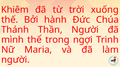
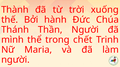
Khiêm: Khiêm -> Thành (15, 10)
ngợi: ngợi -> chết (83, 40)
